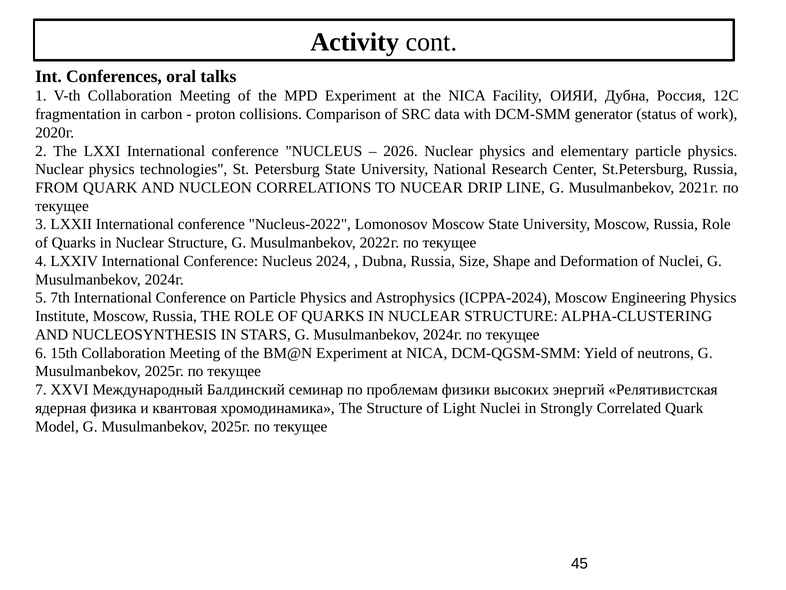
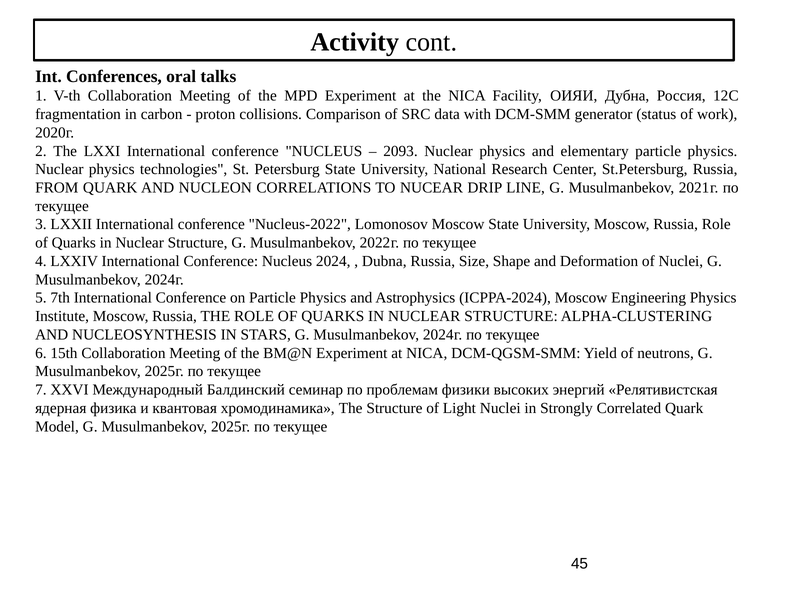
2026: 2026 -> 2093 (401, 151)
